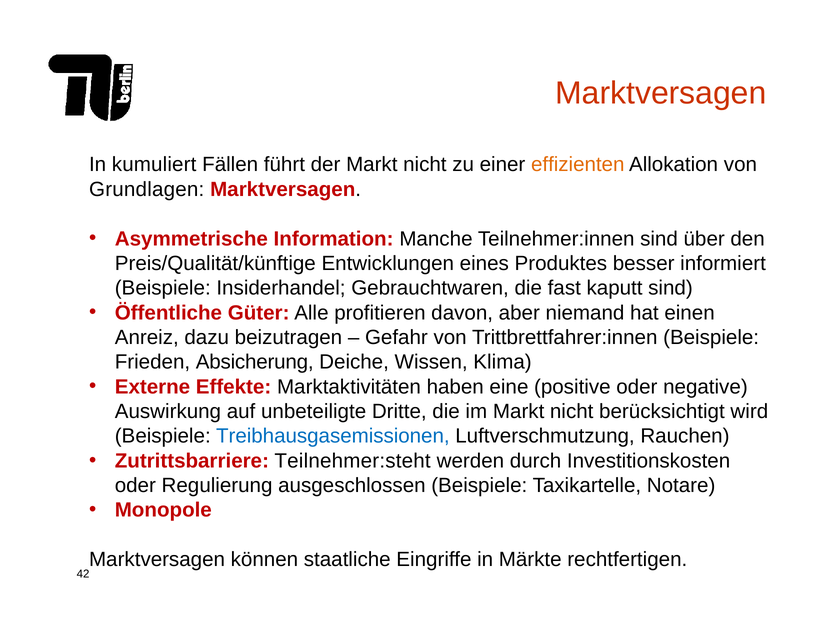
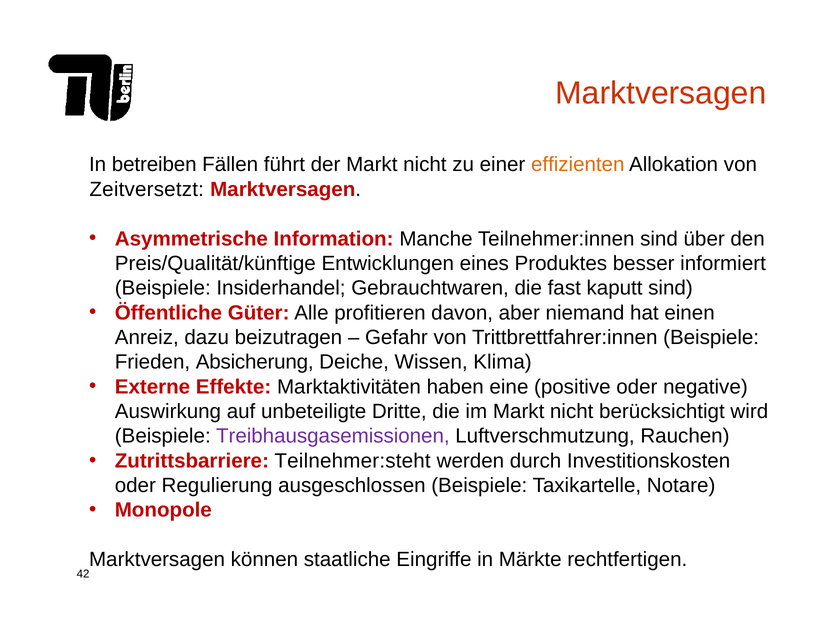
kumuliert: kumuliert -> betreiben (154, 165)
Grundlagen: Grundlagen -> Zeitversetzt (147, 189)
Treibhausgasemissionen colour: blue -> purple (333, 436)
